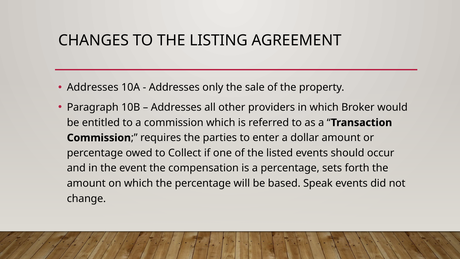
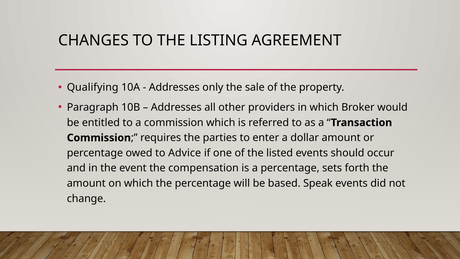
Addresses: Addresses -> Qualifying (93, 87)
Collect: Collect -> Advice (185, 153)
